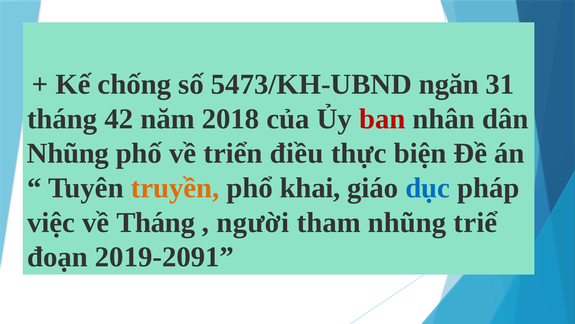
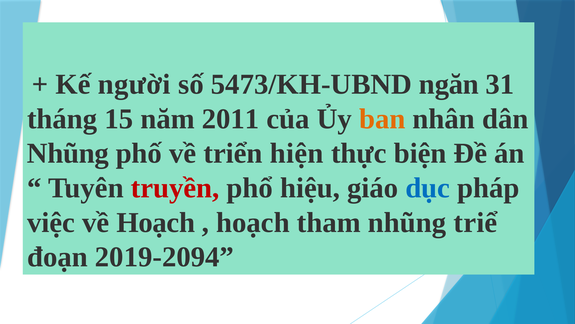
chống: chống -> người (134, 84)
42: 42 -> 15 (119, 119)
2018: 2018 -> 2011 (231, 119)
ban colour: red -> orange (382, 119)
điều: điều -> hiện (297, 153)
truyền colour: orange -> red (175, 188)
khai: khai -> hiệu (310, 188)
về Tháng: Tháng -> Hoạch (156, 222)
người: người -> hoạch (253, 222)
2019-2091: 2019-2091 -> 2019-2094 (164, 257)
